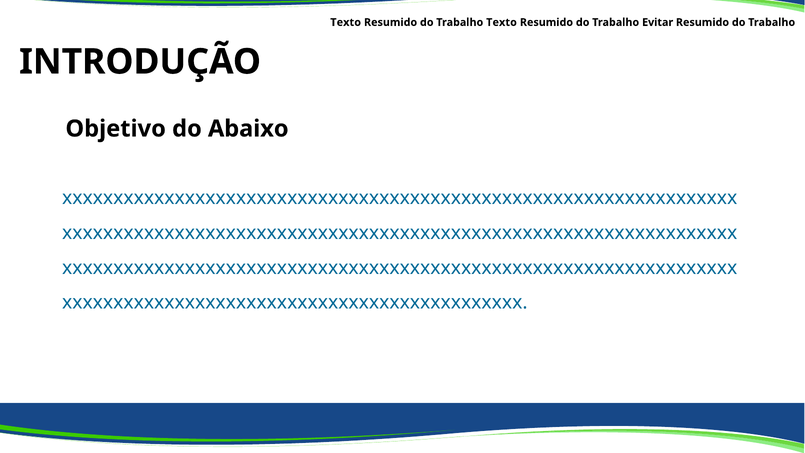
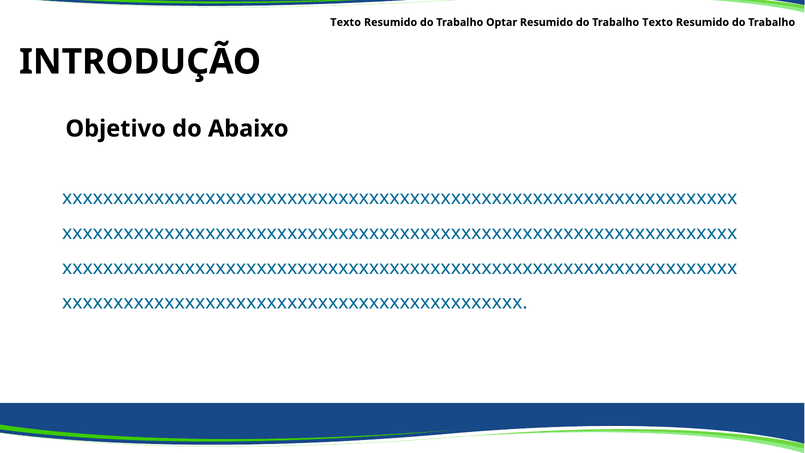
Trabalho Texto: Texto -> Optar (502, 22)
Trabalho Evitar: Evitar -> Texto (658, 22)
